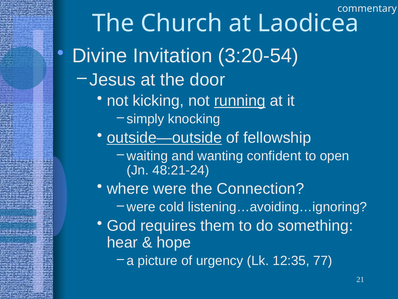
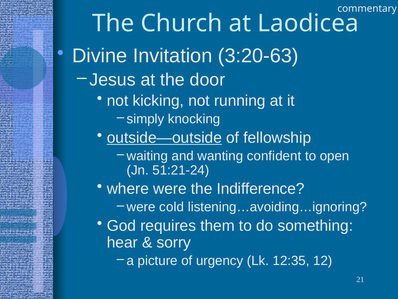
3:20-54: 3:20-54 -> 3:20-63 (258, 56)
running underline: present -> none (240, 101)
48:21-24: 48:21-24 -> 51:21-24 (181, 170)
Connection: Connection -> Indifference (261, 189)
hope: hope -> sorry (174, 242)
77: 77 -> 12 (323, 260)
